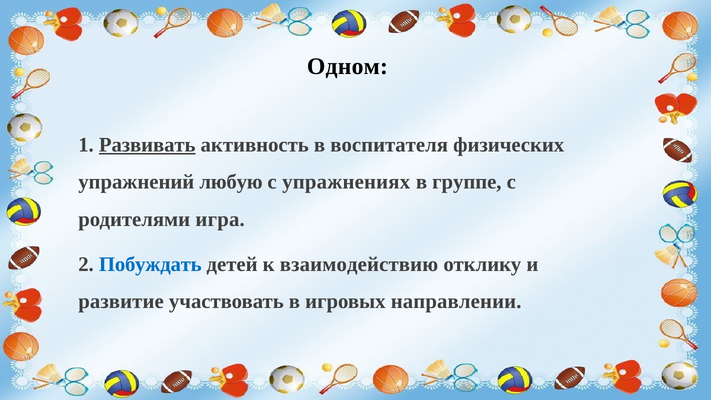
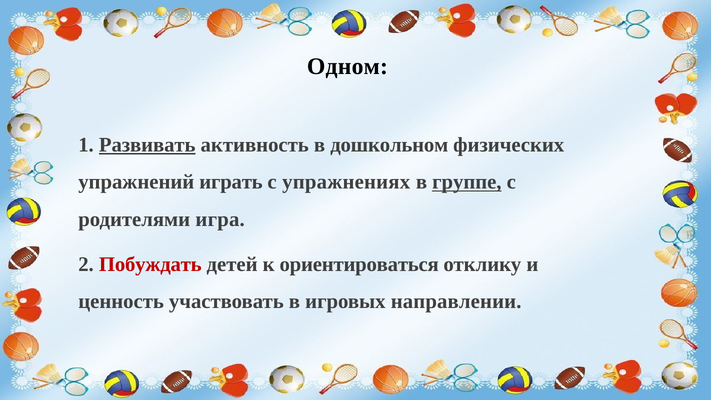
воспитателя: воспитателя -> дошкольном (389, 145)
любую: любую -> играть (231, 182)
группе underline: none -> present (467, 182)
Побуждать colour: blue -> red (150, 264)
взаимодействию: взаимодействию -> ориентироваться (359, 264)
развитие: развитие -> ценность (121, 302)
